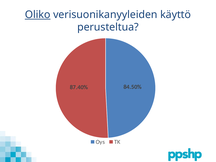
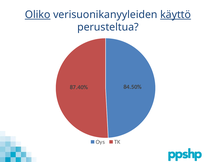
käyttö underline: none -> present (176, 15)
